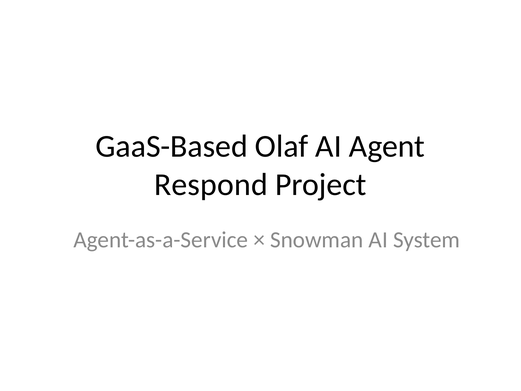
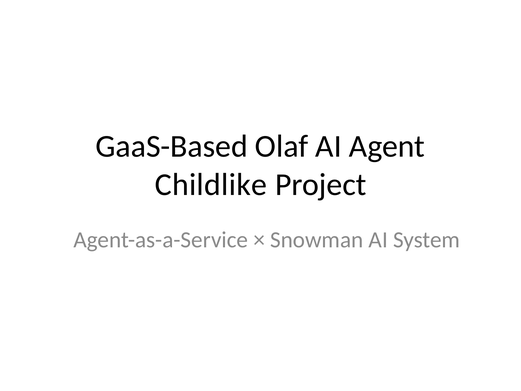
Respond: Respond -> Childlike (211, 185)
